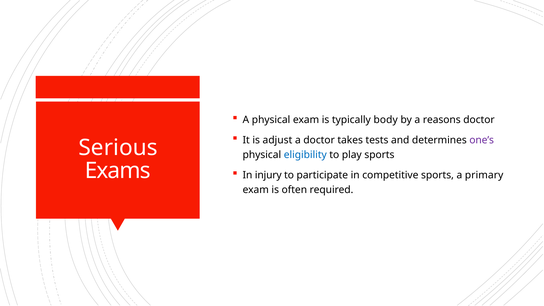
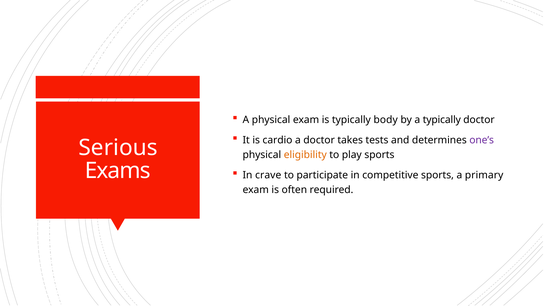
a reasons: reasons -> typically (442, 120)
adjust: adjust -> cardio (277, 140)
eligibility colour: blue -> orange (305, 155)
injury: injury -> crave (268, 175)
